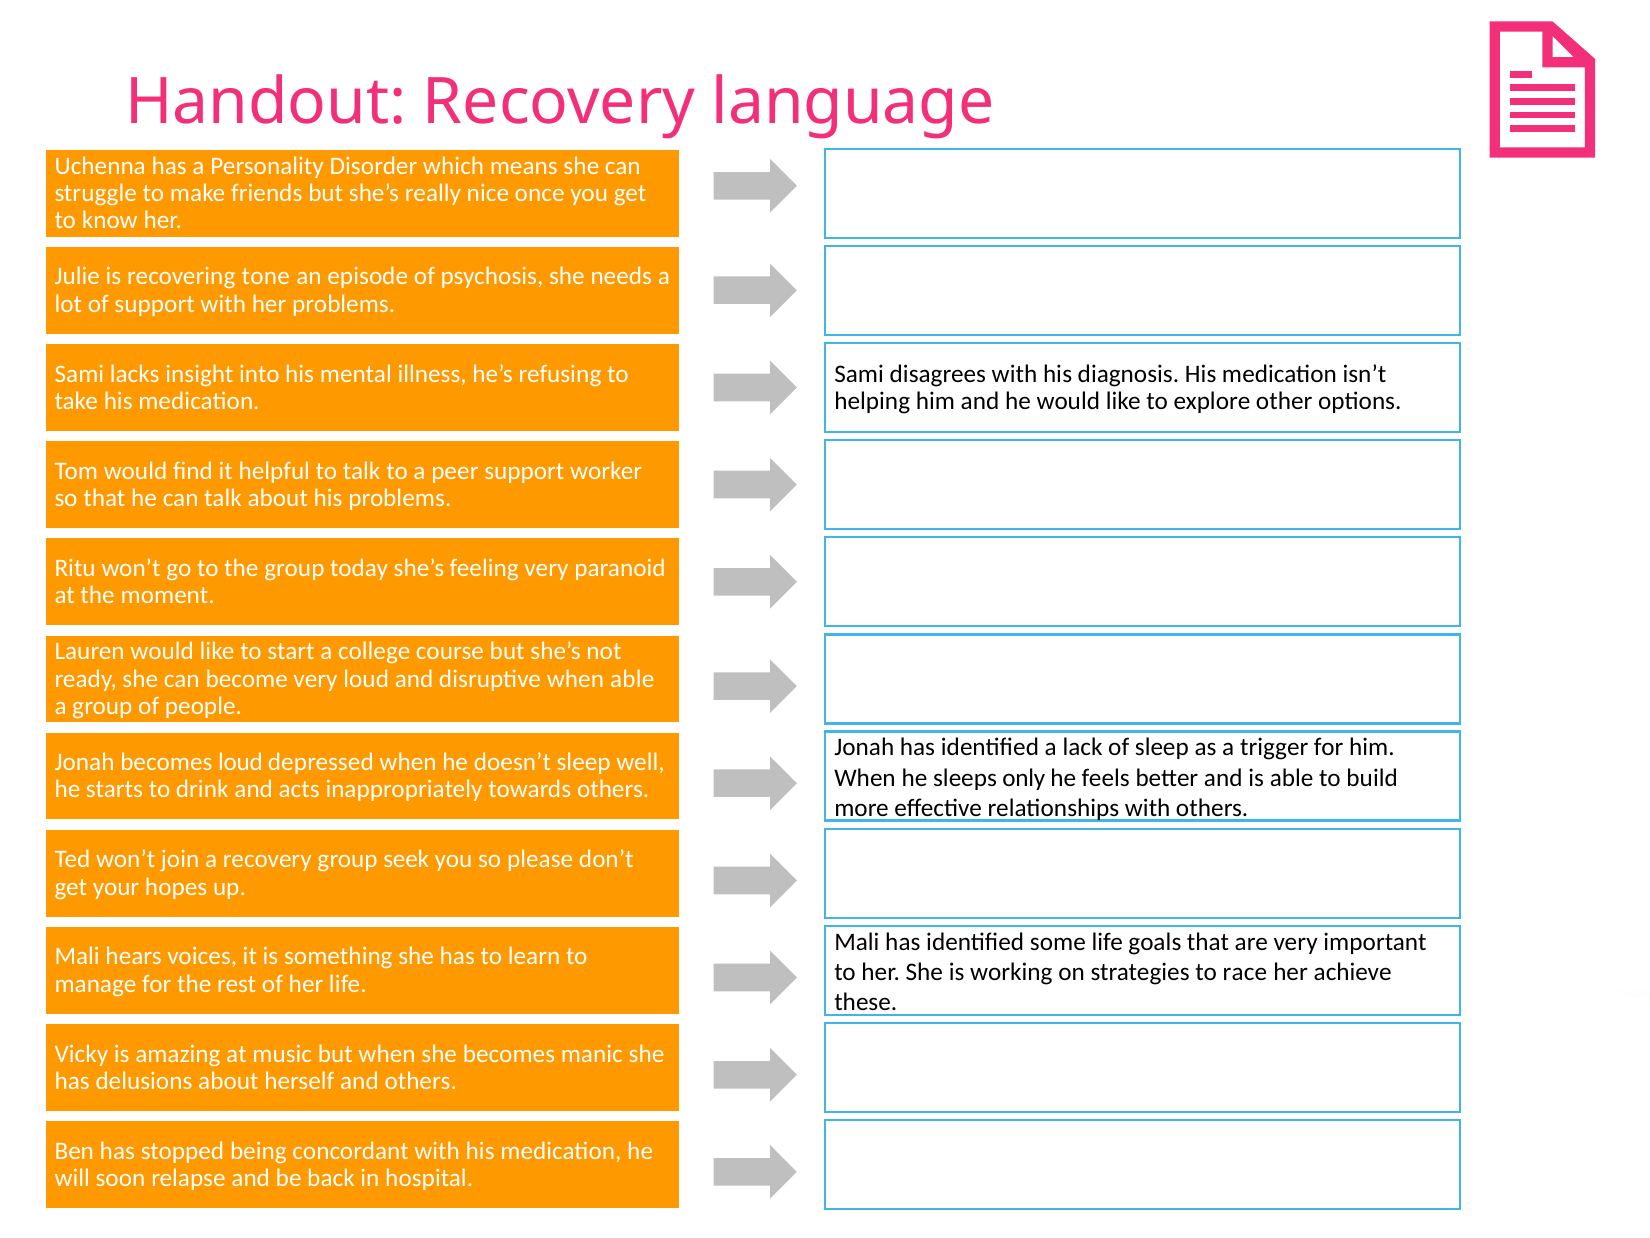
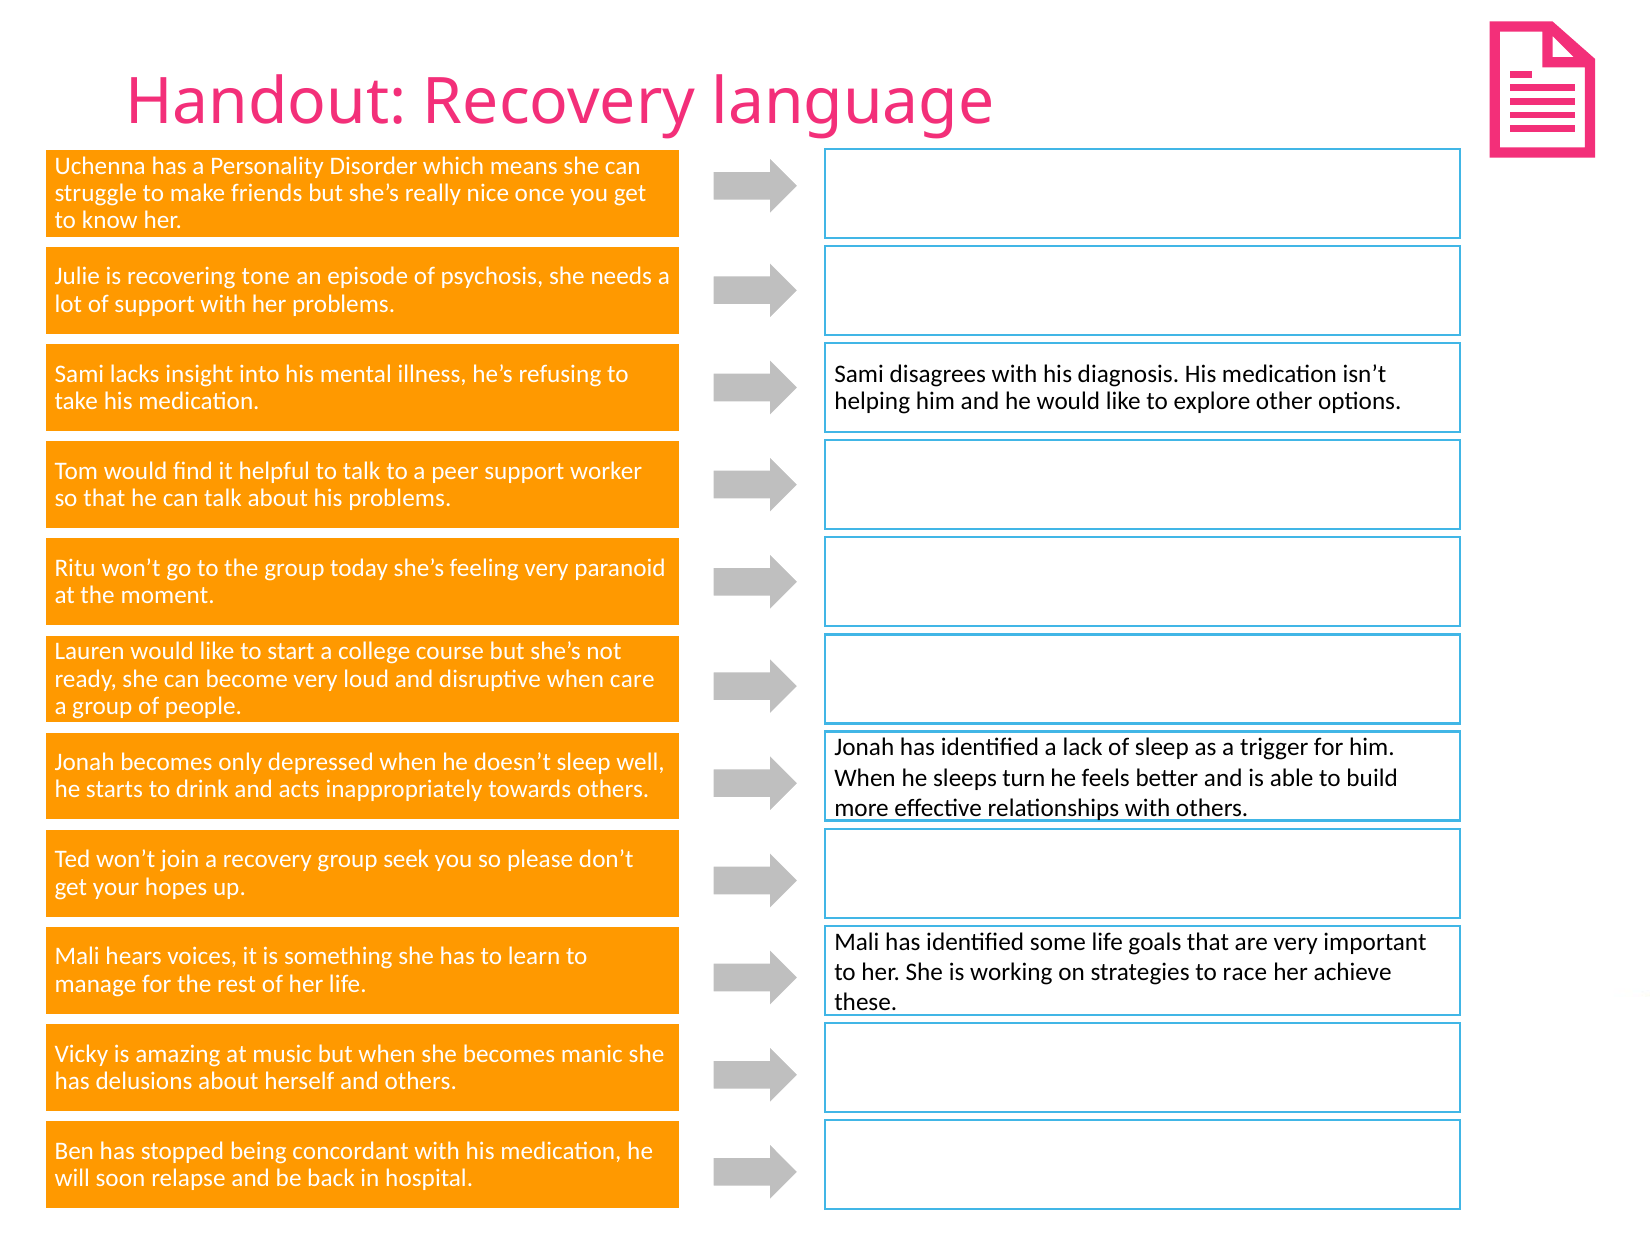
when able: able -> care (632, 679)
becomes loud: loud -> only (240, 762)
only: only -> turn (1024, 778)
